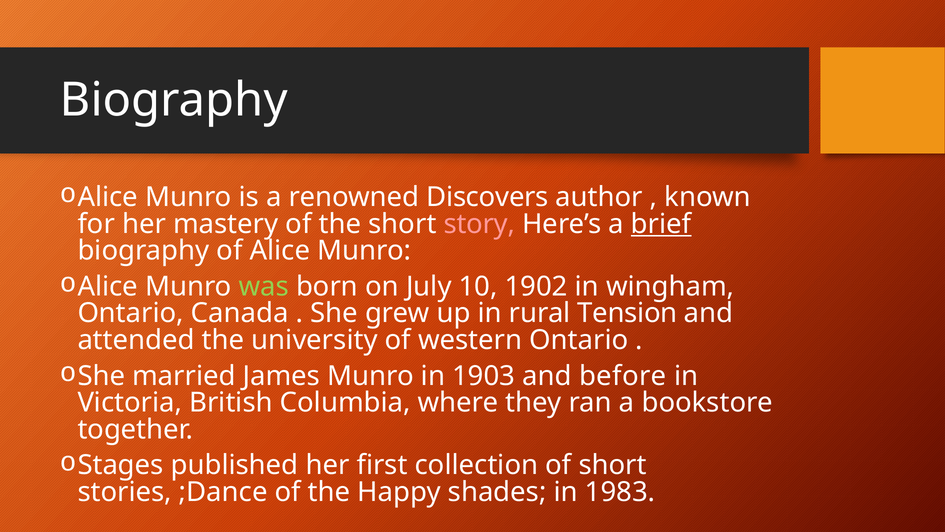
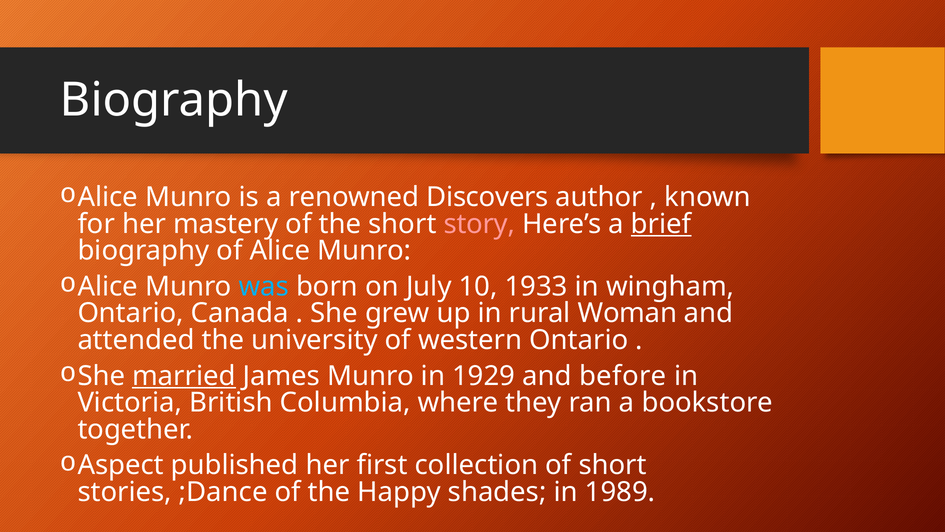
was colour: light green -> light blue (264, 286)
1902: 1902 -> 1933 (536, 286)
Tension: Tension -> Woman (627, 313)
married underline: none -> present (184, 376)
1903: 1903 -> 1929 (484, 376)
Stages: Stages -> Aspect (121, 465)
1983: 1983 -> 1989 (620, 492)
